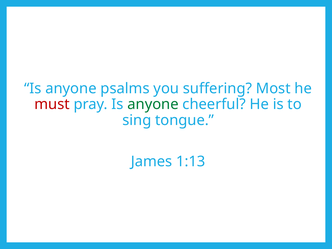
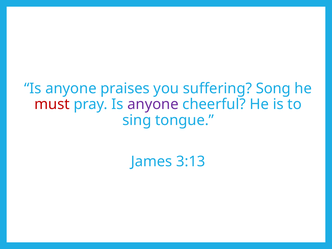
psalms: psalms -> praises (125, 88)
Most: Most -> Song (273, 88)
anyone colour: green -> purple (153, 104)
1:13: 1:13 -> 3:13 (191, 161)
